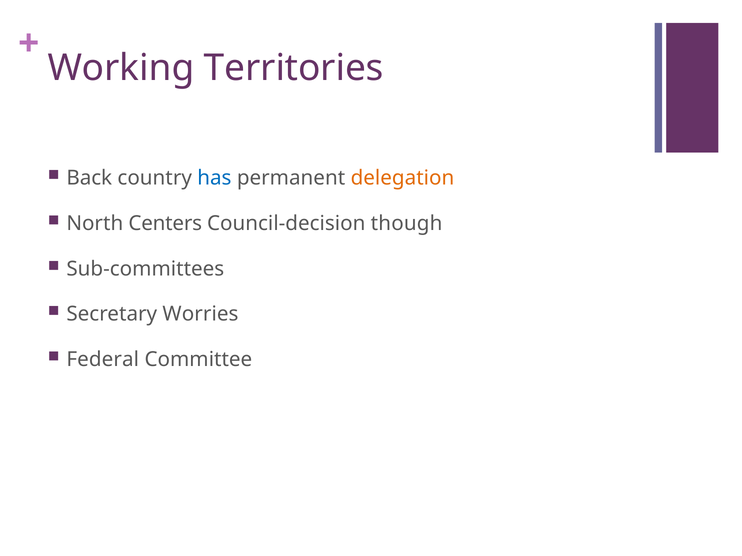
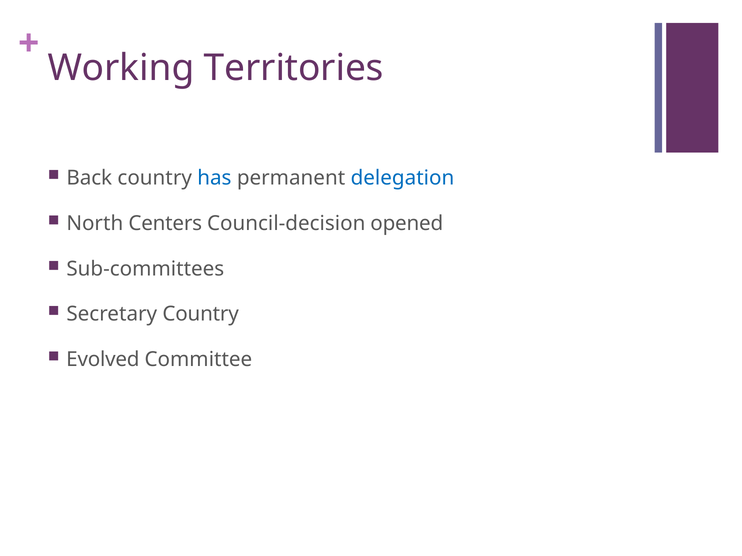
delegation colour: orange -> blue (402, 178)
though: though -> opened (407, 224)
Secretary Worries: Worries -> Country (201, 314)
Federal: Federal -> Evolved (103, 360)
